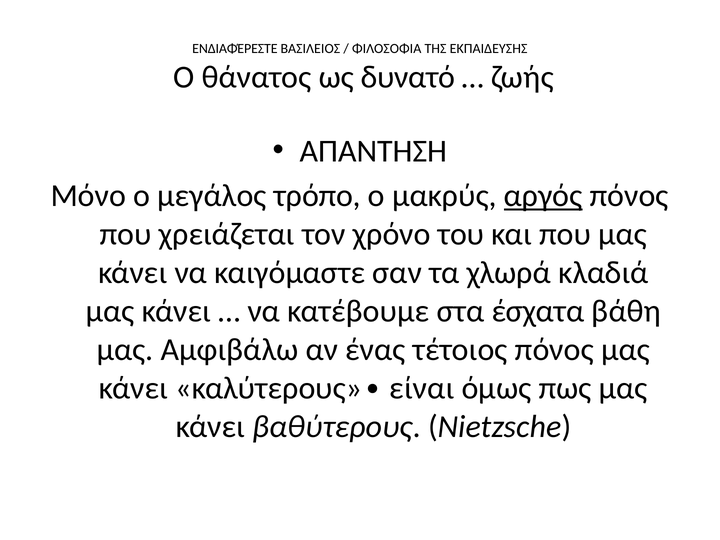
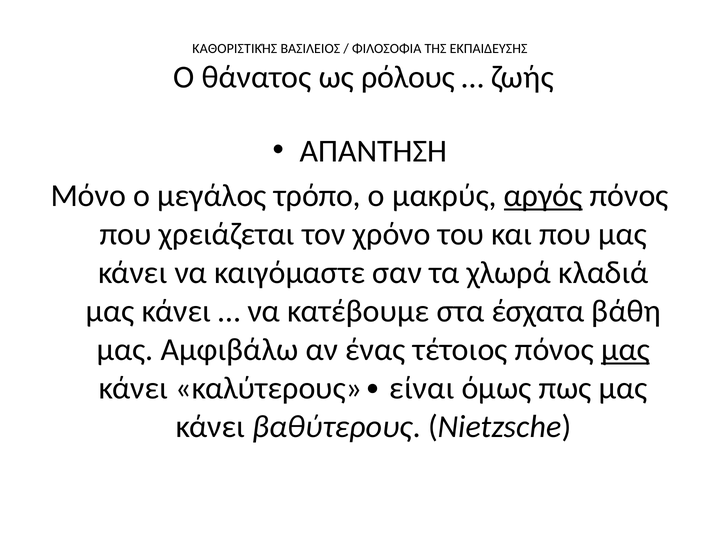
ΕΝΔΙΑΦΈΡΕΣΤΕ: ΕΝΔΙΑΦΈΡΕΣΤΕ -> ΚΑΘΟΡΙΣΤΙΚΉΣ (235, 48)
δυνατό: δυνατό -> ρόλους (408, 77)
μας underline: none -> present (625, 350)
